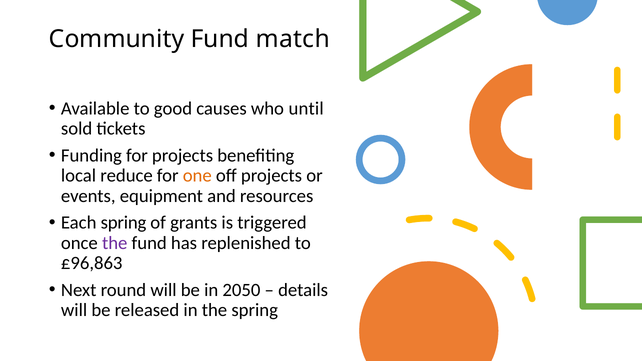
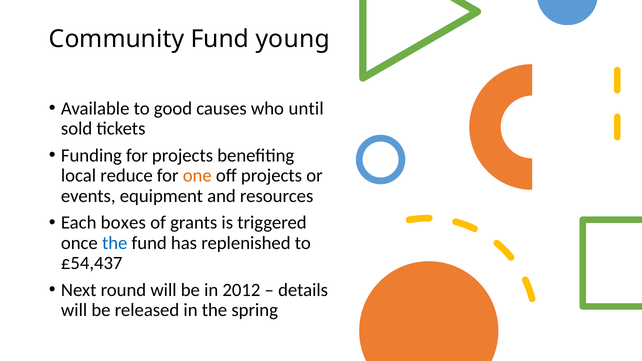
match: match -> young (293, 39)
Each spring: spring -> boxes (123, 223)
the colour: purple -> blue (115, 243)
£96,863: £96,863 -> £54,437 (92, 263)
2050: 2050 -> 2012 (241, 290)
